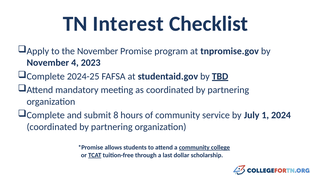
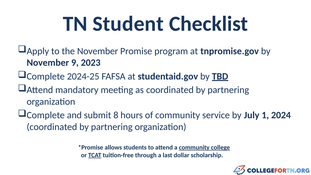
Interest: Interest -> Student (128, 24)
4: 4 -> 9 (75, 63)
